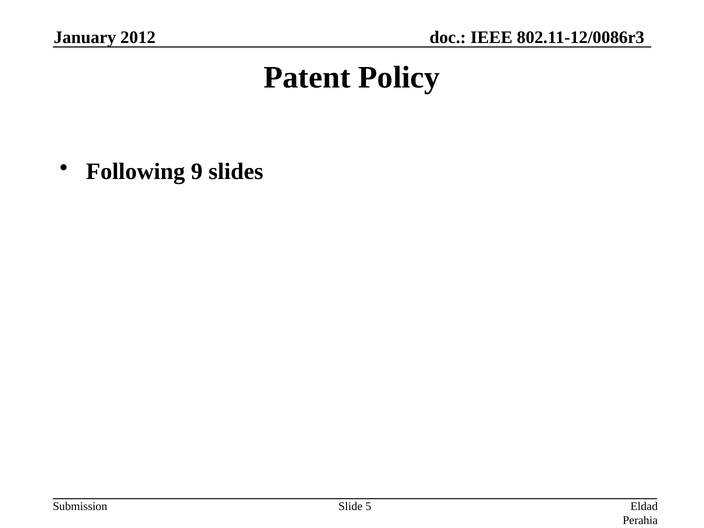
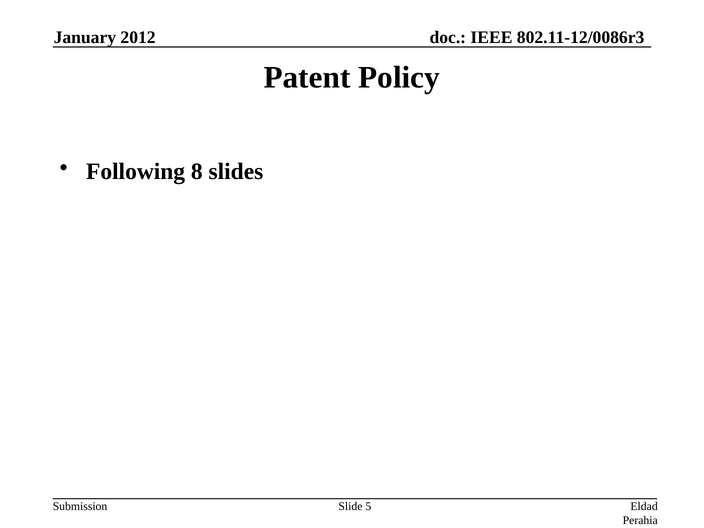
9: 9 -> 8 (197, 172)
